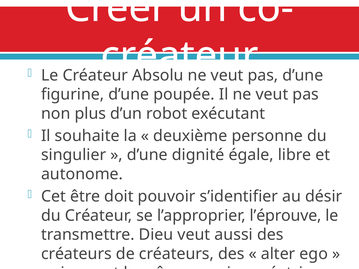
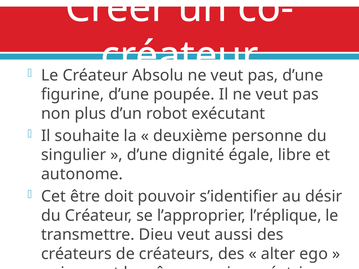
l’éprouve: l’éprouve -> l’réplique (286, 216)
